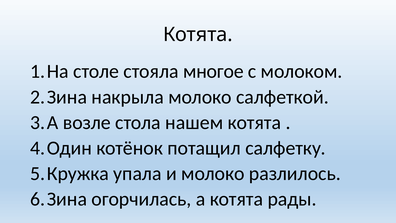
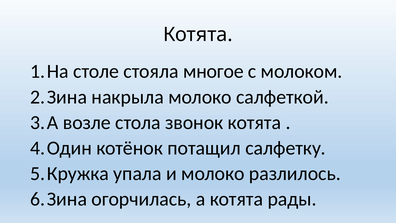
нашем: нашем -> звонок (194, 122)
